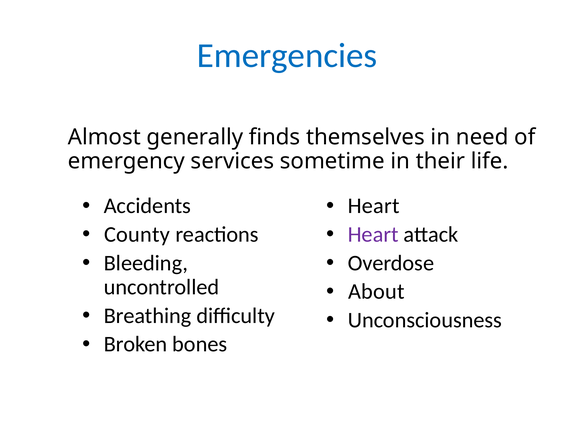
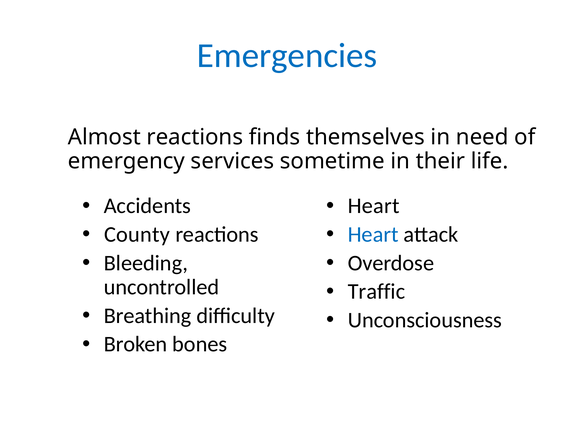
Almost generally: generally -> reactions (195, 137)
Heart colour: purple -> blue (373, 235)
About: About -> Traffic (376, 292)
